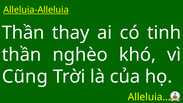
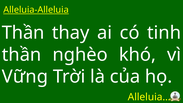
Cũng: Cũng -> Vững (25, 77)
